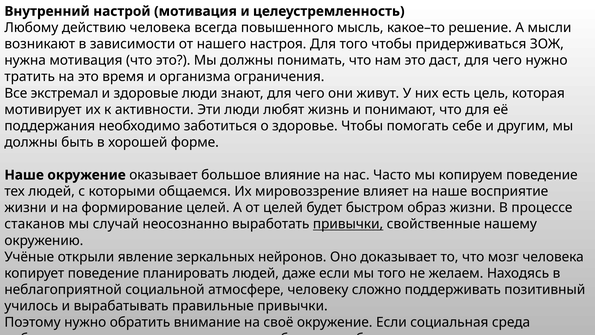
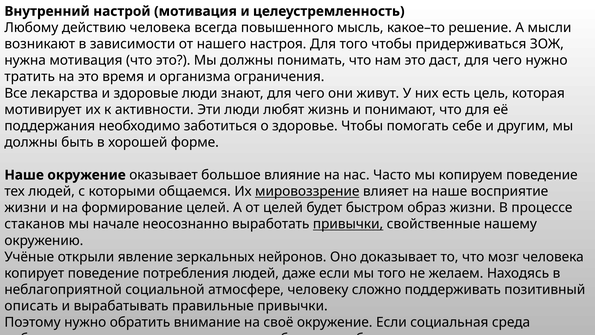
экстремал: экстремал -> лекарства (64, 93)
мировоззрение underline: none -> present (307, 191)
случай: случай -> начале (116, 224)
планировать: планировать -> потребления (186, 273)
училось: училось -> описать (31, 306)
